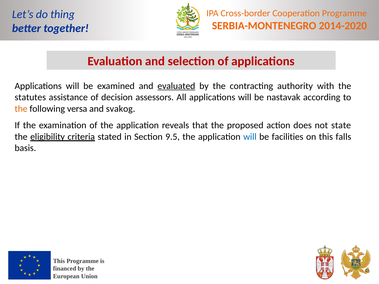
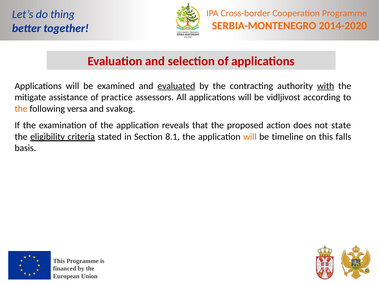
with underline: none -> present (326, 86)
statutes: statutes -> mitigate (30, 97)
decision: decision -> practice (117, 97)
nastavak: nastavak -> vidljivost (283, 97)
9.5: 9.5 -> 8.1 (173, 137)
will colour: blue -> orange (250, 137)
facilities: facilities -> timeline (288, 137)
